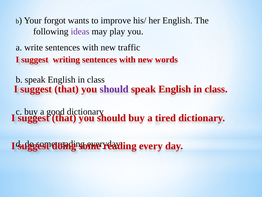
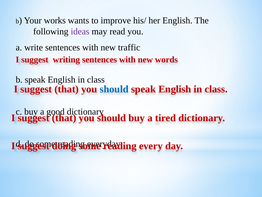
forgot: forgot -> works (55, 21)
play: play -> read (117, 31)
should colour: purple -> blue (114, 89)
